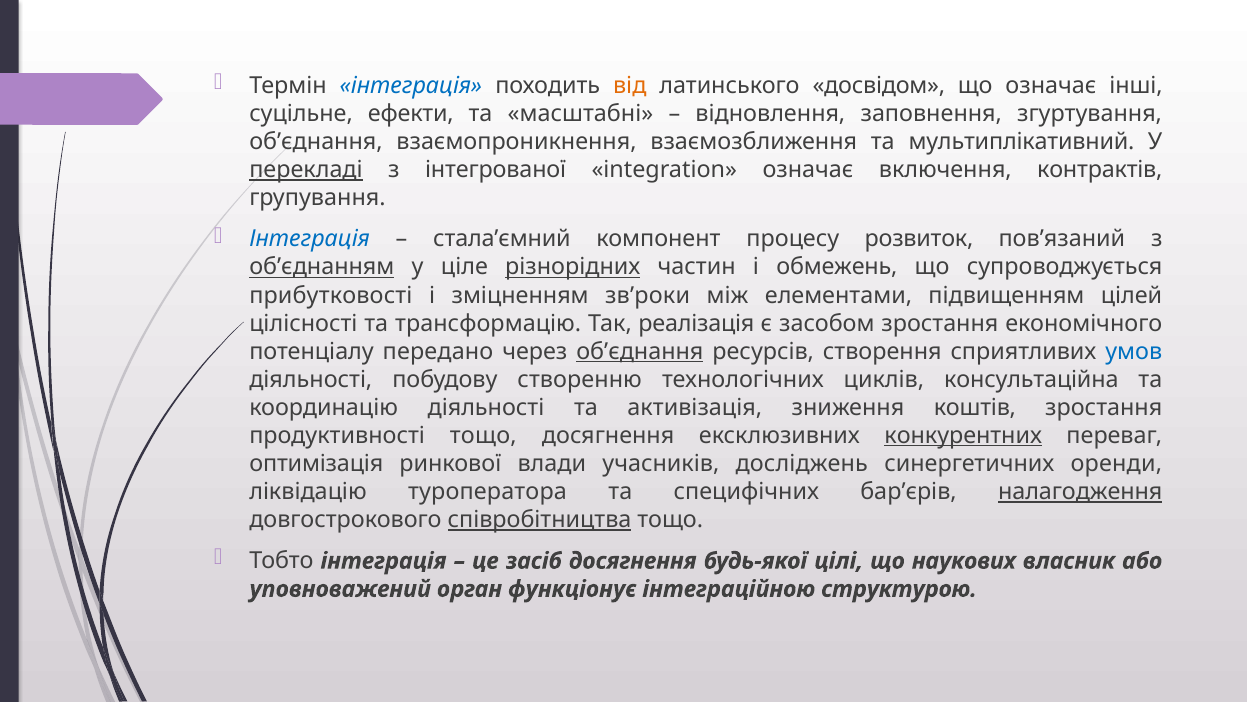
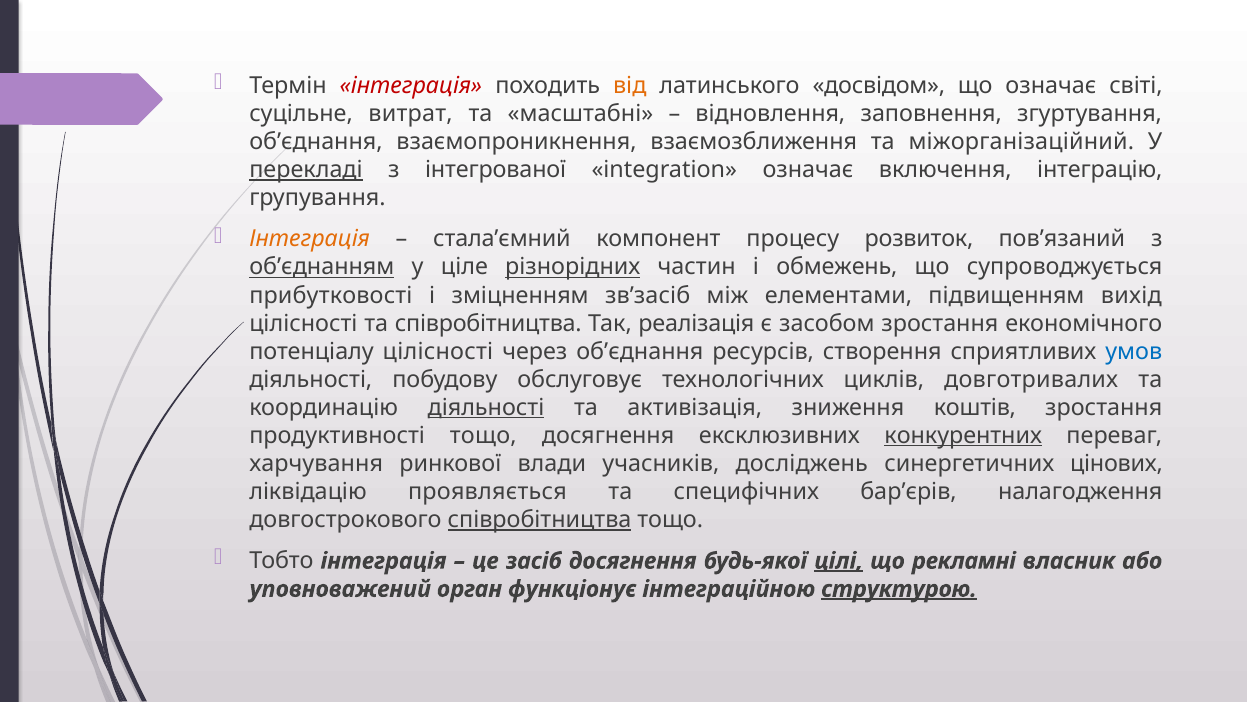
інтеграція colour: blue -> red (411, 86)
інші: інші -> світі (1136, 86)
ефекти: ефекти -> витрат (411, 114)
мультиплікативний: мультиплікативний -> міжорганізаційний (1021, 142)
контрактів: контрактів -> інтеграцію (1100, 170)
Інтеграція colour: blue -> orange (310, 239)
зв’роки: зв’роки -> зв’засіб (648, 295)
цілей: цілей -> вихід (1131, 295)
та трансформацію: трансформацію -> співробітництва (488, 323)
потенціалу передано: передано -> цілісності (438, 351)
об’єднання underline: present -> none (640, 351)
створенню: створенню -> обслуговує (580, 379)
консультаційна: консультаційна -> довготривалих (1031, 379)
діяльності underline: none -> present (486, 407)
оптимізація: оптимізація -> харчування (316, 463)
оренди: оренди -> цінових (1117, 463)
туроператора: туроператора -> проявляється (487, 491)
налагодження underline: present -> none (1080, 491)
цілі underline: none -> present (839, 561)
наукових: наукових -> рекламні (964, 561)
структурою underline: none -> present (899, 589)
